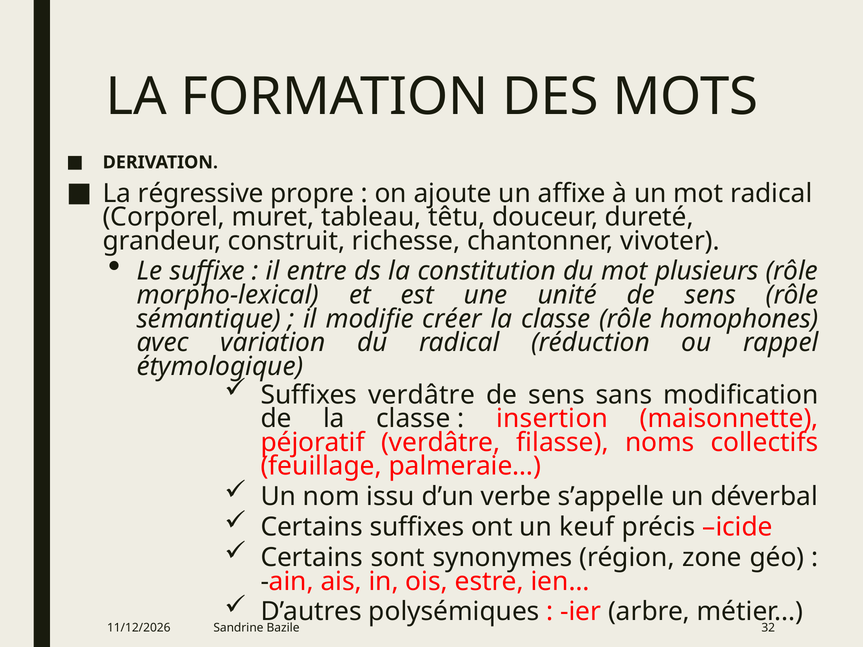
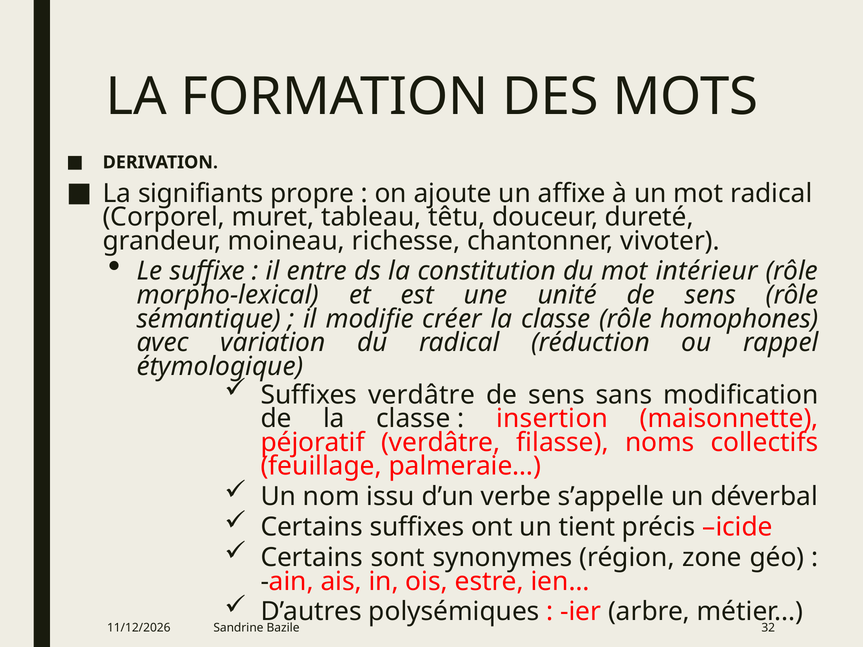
régressive: régressive -> signifiants (201, 193)
construit: construit -> moineau (286, 241)
plusieurs: plusieurs -> intérieur (707, 271)
keuf: keuf -> tient (587, 527)
